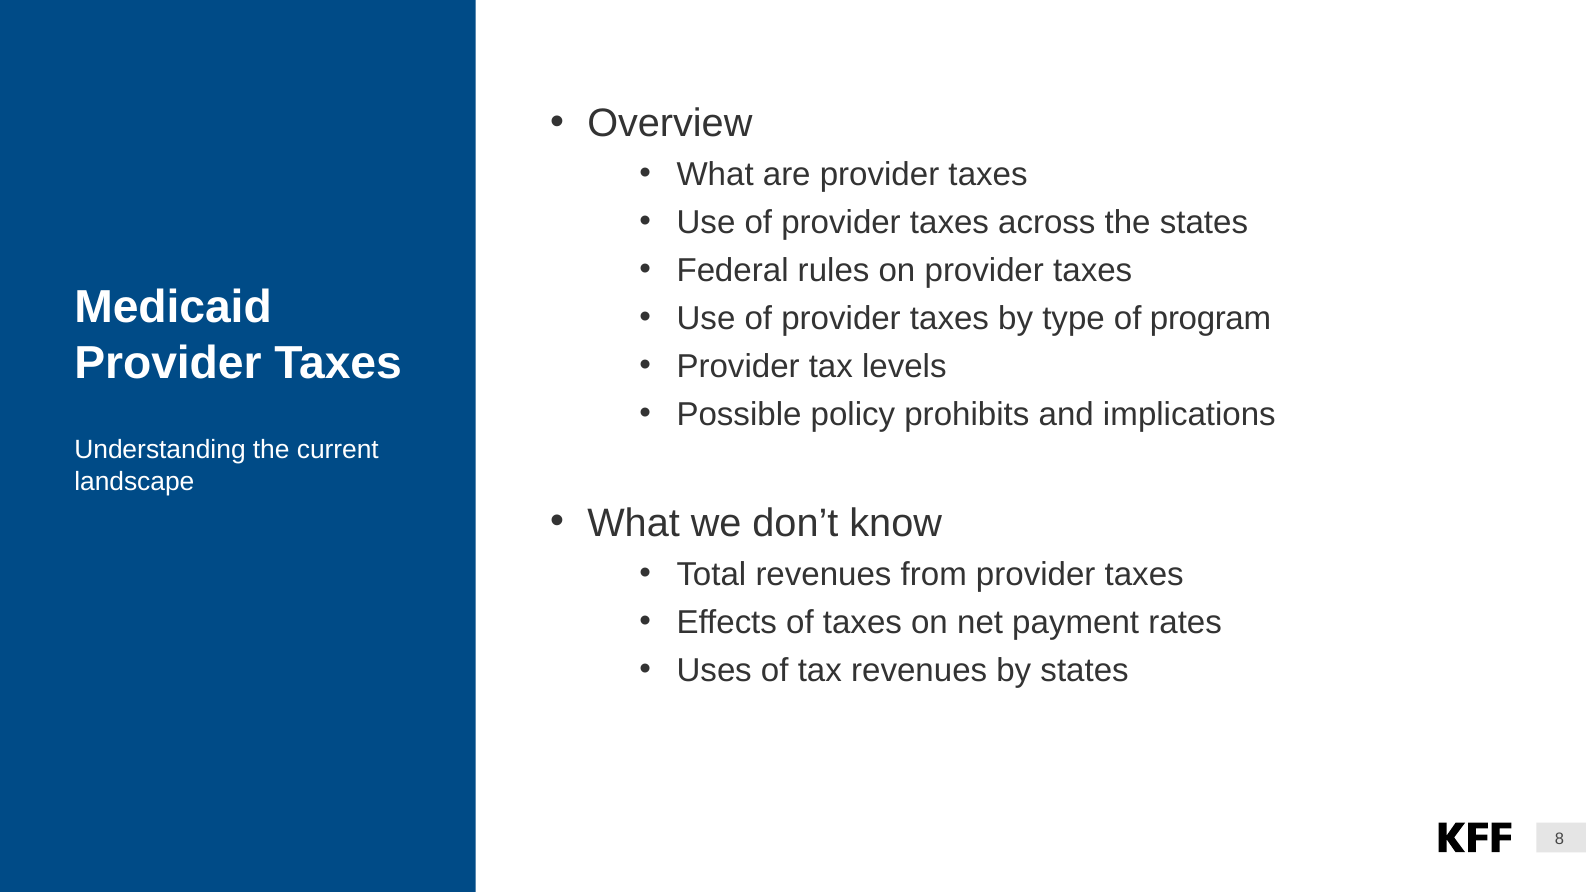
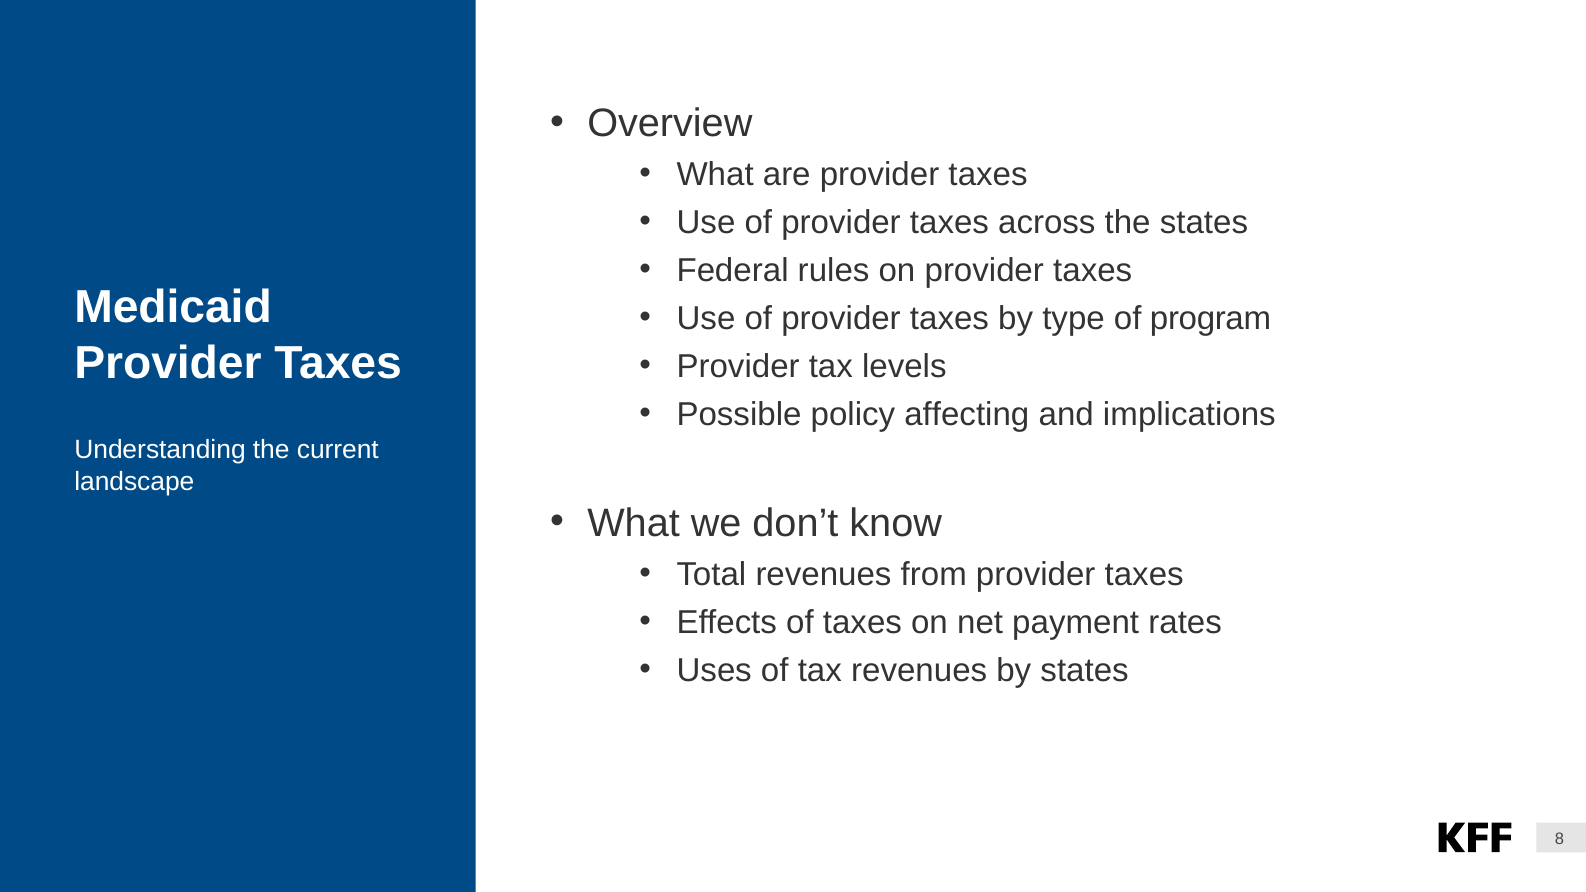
prohibits: prohibits -> affecting (967, 414)
